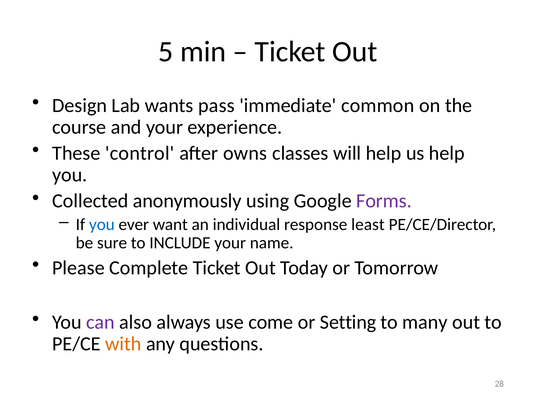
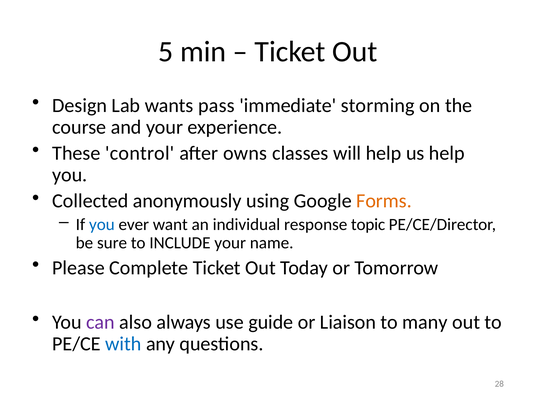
common: common -> storming (378, 105)
Forms colour: purple -> orange (384, 201)
least: least -> topic (368, 224)
come: come -> guide (271, 322)
Setting: Setting -> Liaison (348, 322)
with colour: orange -> blue (123, 344)
